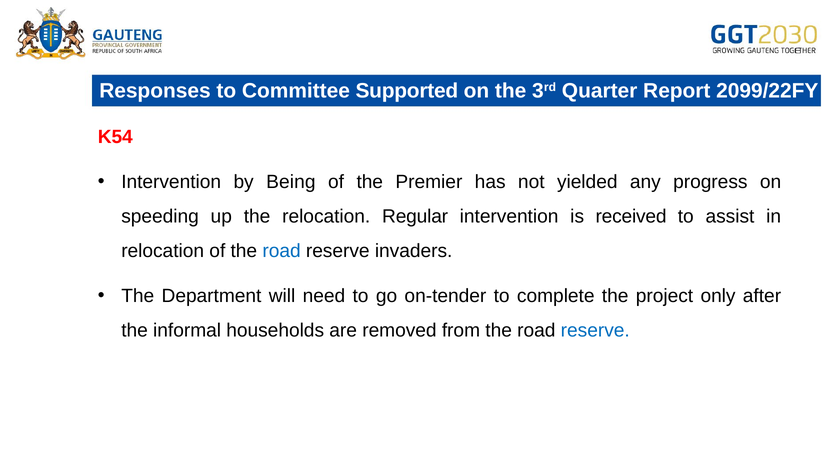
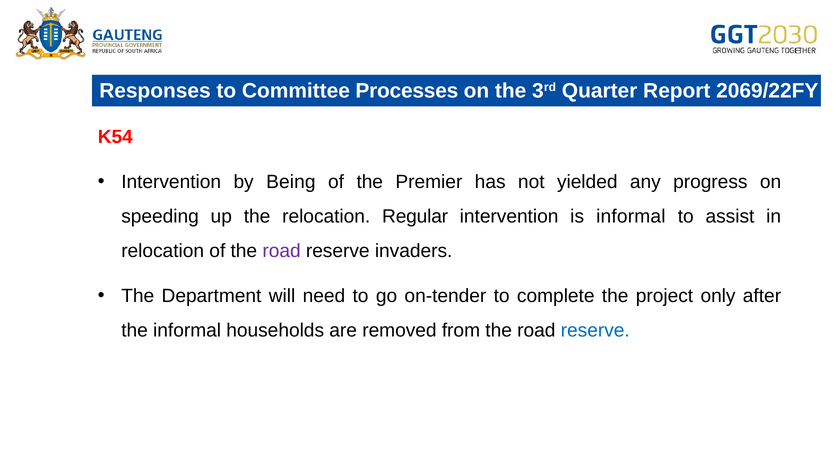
Supported: Supported -> Processes (407, 91)
2099/22FY: 2099/22FY -> 2069/22FY (767, 91)
is received: received -> informal (631, 217)
road colour: blue -> purple (282, 251)
